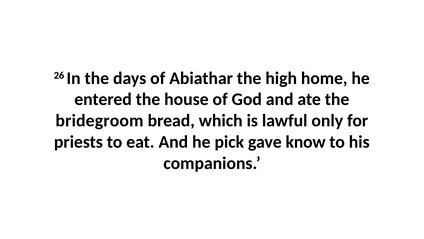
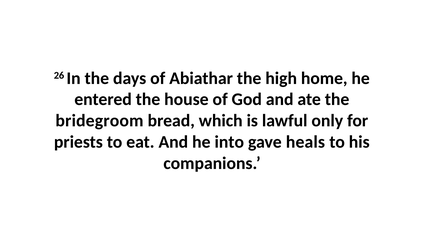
pick: pick -> into (229, 142)
know: know -> heals (305, 142)
